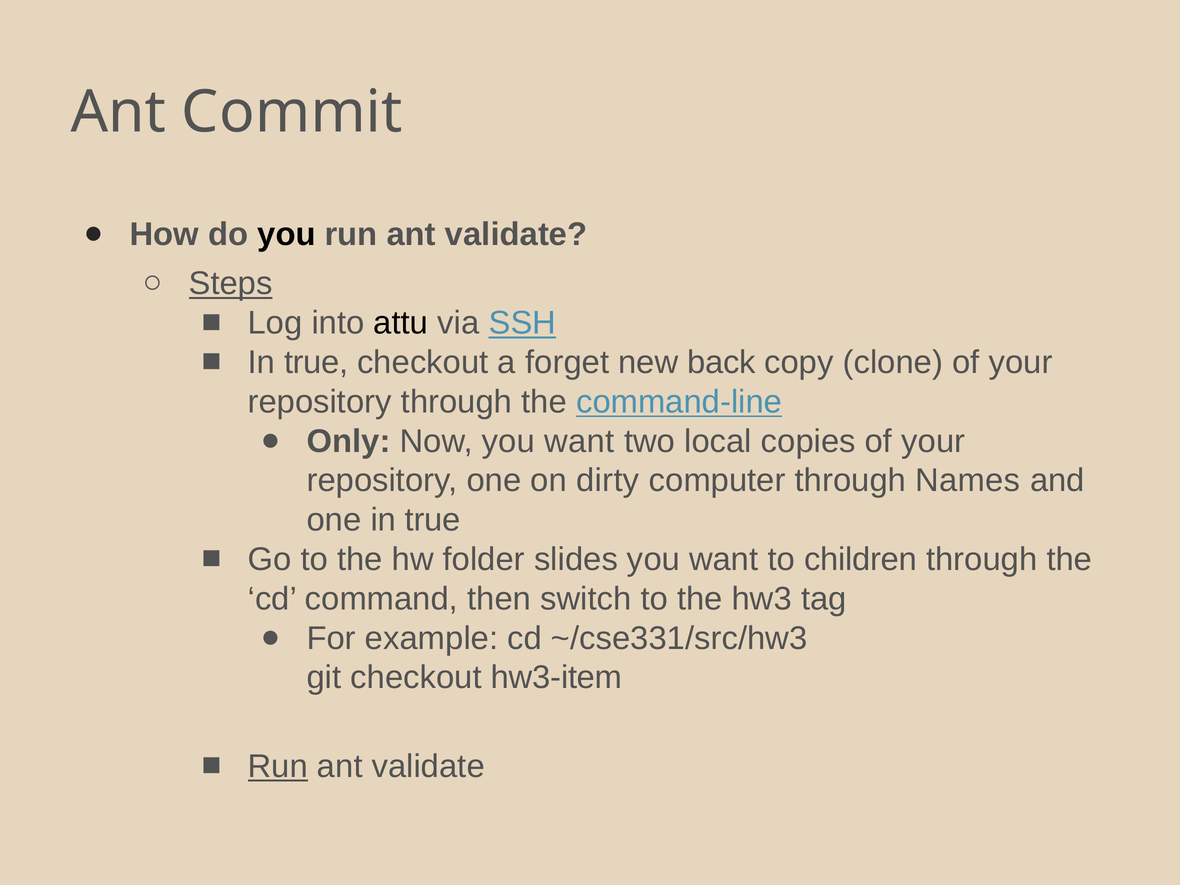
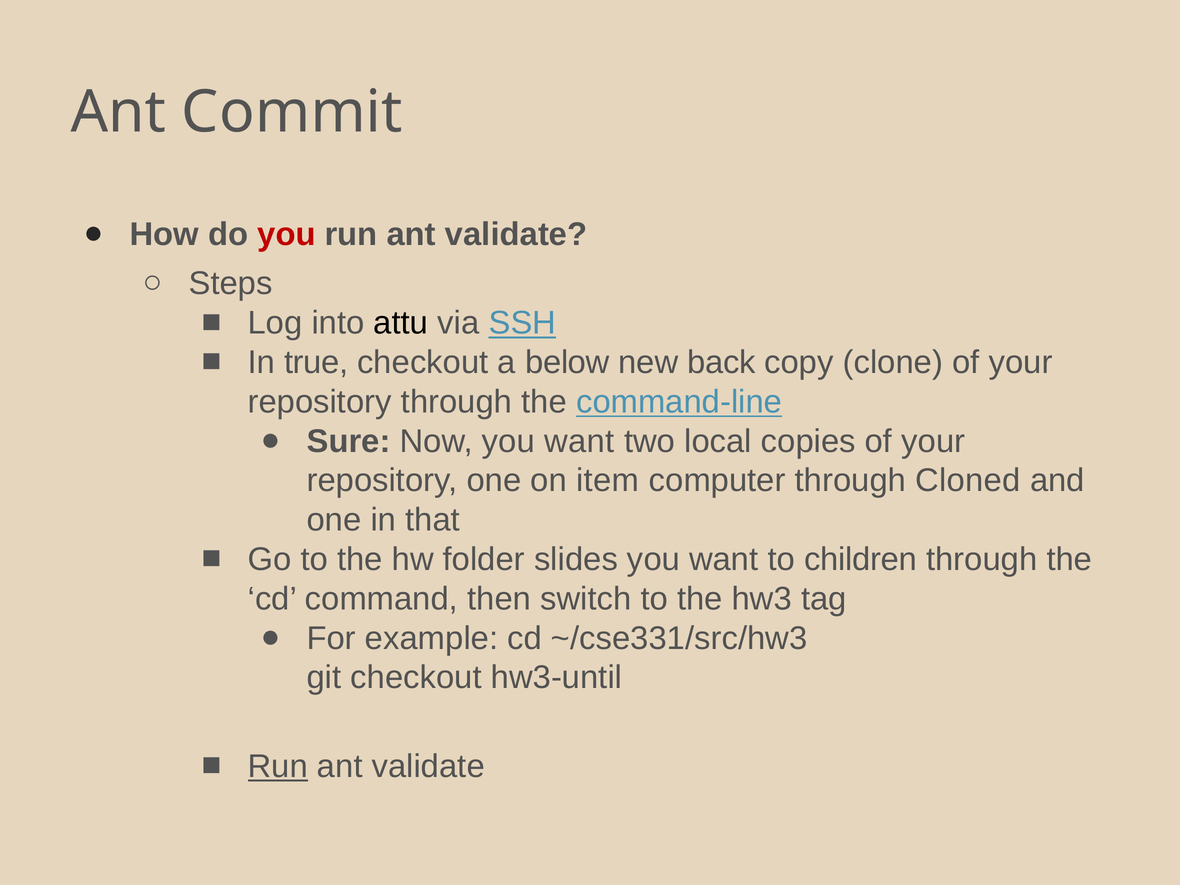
you colour: black -> red (286, 234)
Steps underline: present -> none (231, 284)
forget: forget -> below (567, 362)
Only: Only -> Sure (349, 441)
dirty: dirty -> item (608, 481)
Names: Names -> Cloned (968, 481)
one in true: true -> that (433, 520)
hw3-item: hw3-item -> hw3-until (556, 678)
